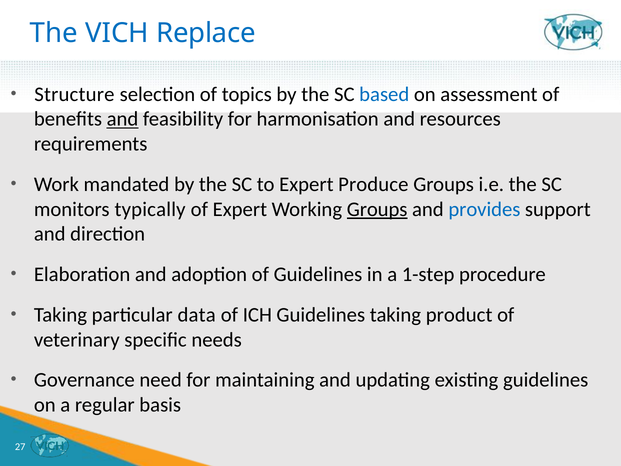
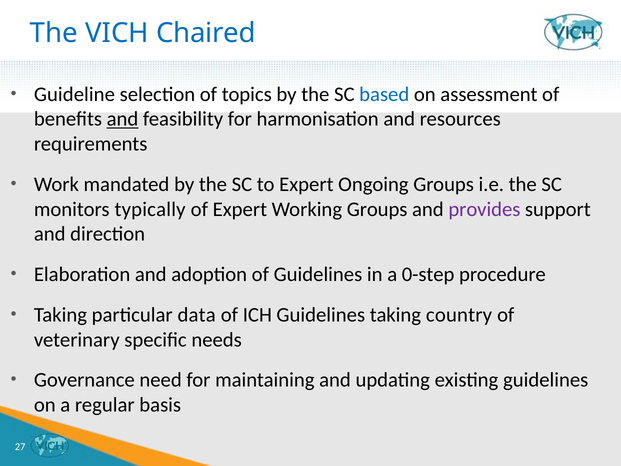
Replace: Replace -> Chaired (206, 33)
Structure: Structure -> Guideline (74, 94)
Produce: Produce -> Ongoing (373, 184)
Groups underline: present -> none (377, 209)
provides colour: blue -> purple (484, 209)
1-step: 1-step -> 0-step (428, 274)
product: product -> country (459, 315)
